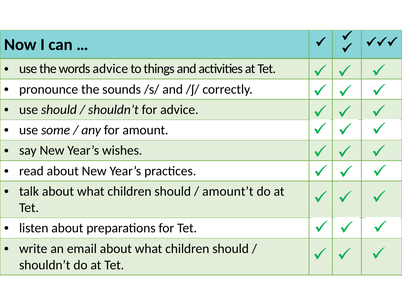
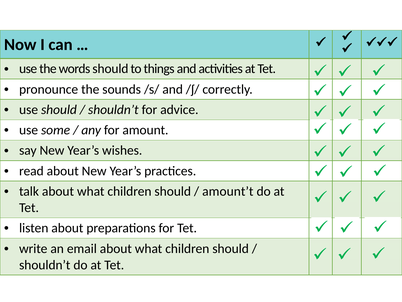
words advice: advice -> should (110, 69)
